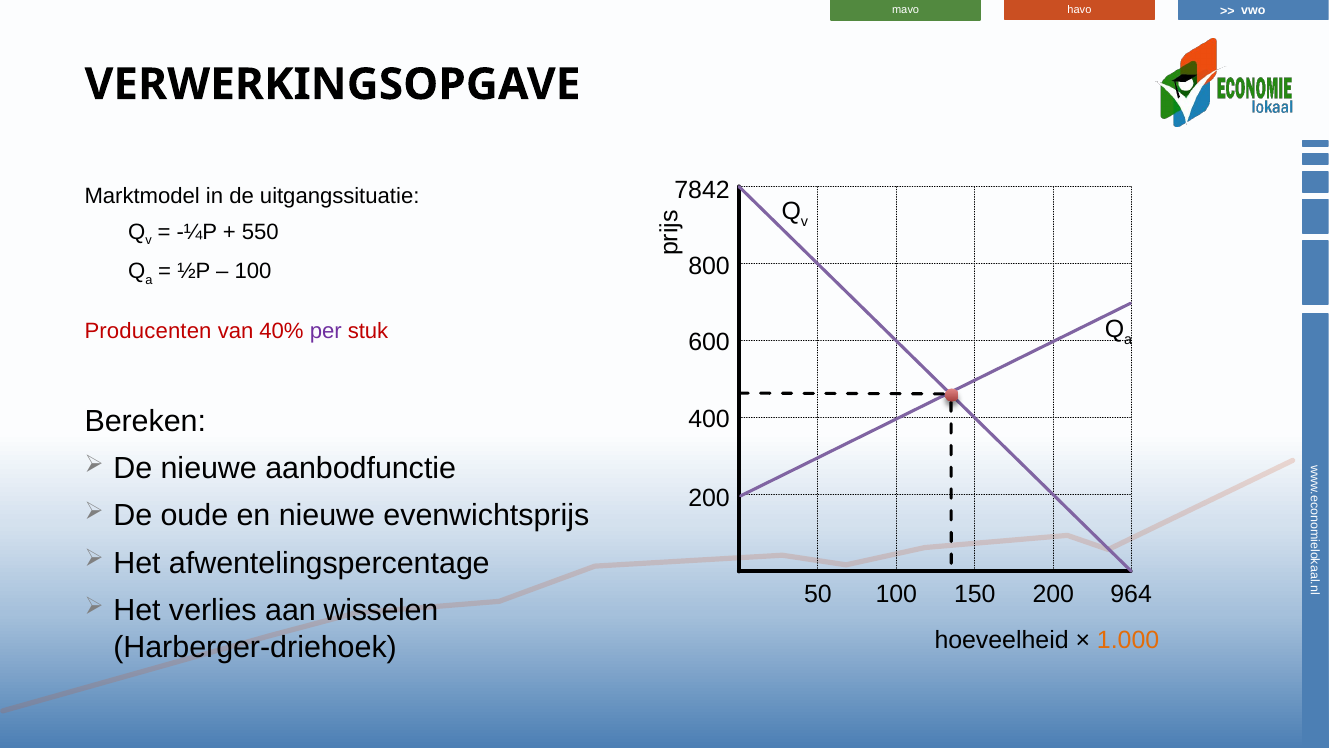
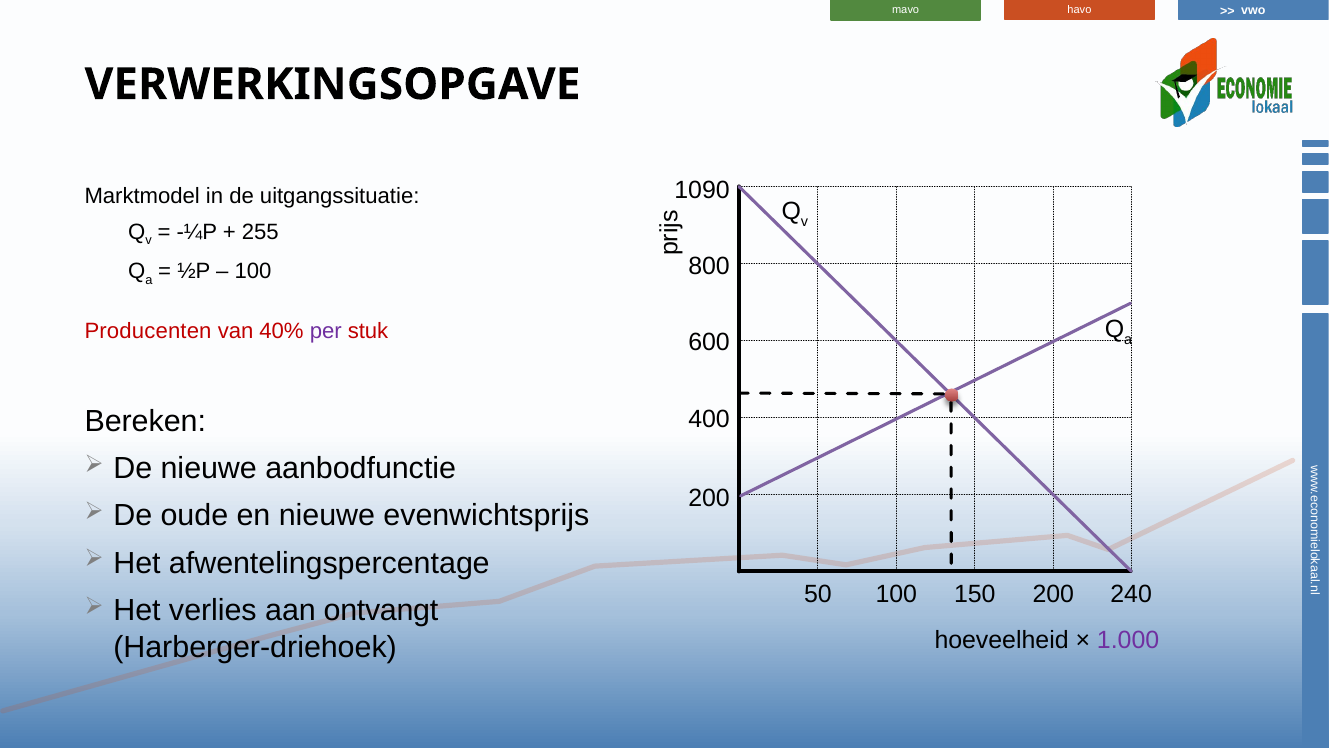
7842: 7842 -> 1090 (702, 190)
550: 550 -> 255 (260, 232)
964: 964 -> 240 (1131, 594)
wisselen: wisselen -> ontvangt (381, 610)
1.000 colour: orange -> purple (1128, 640)
